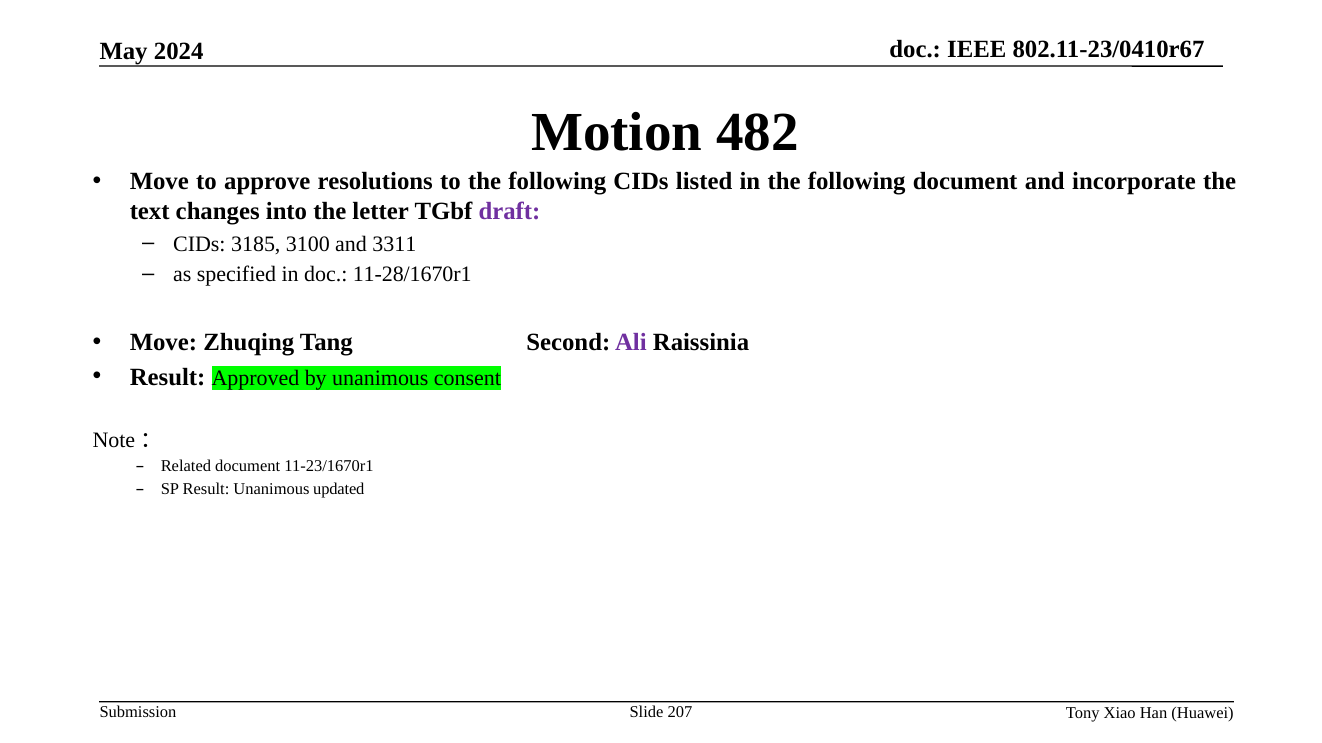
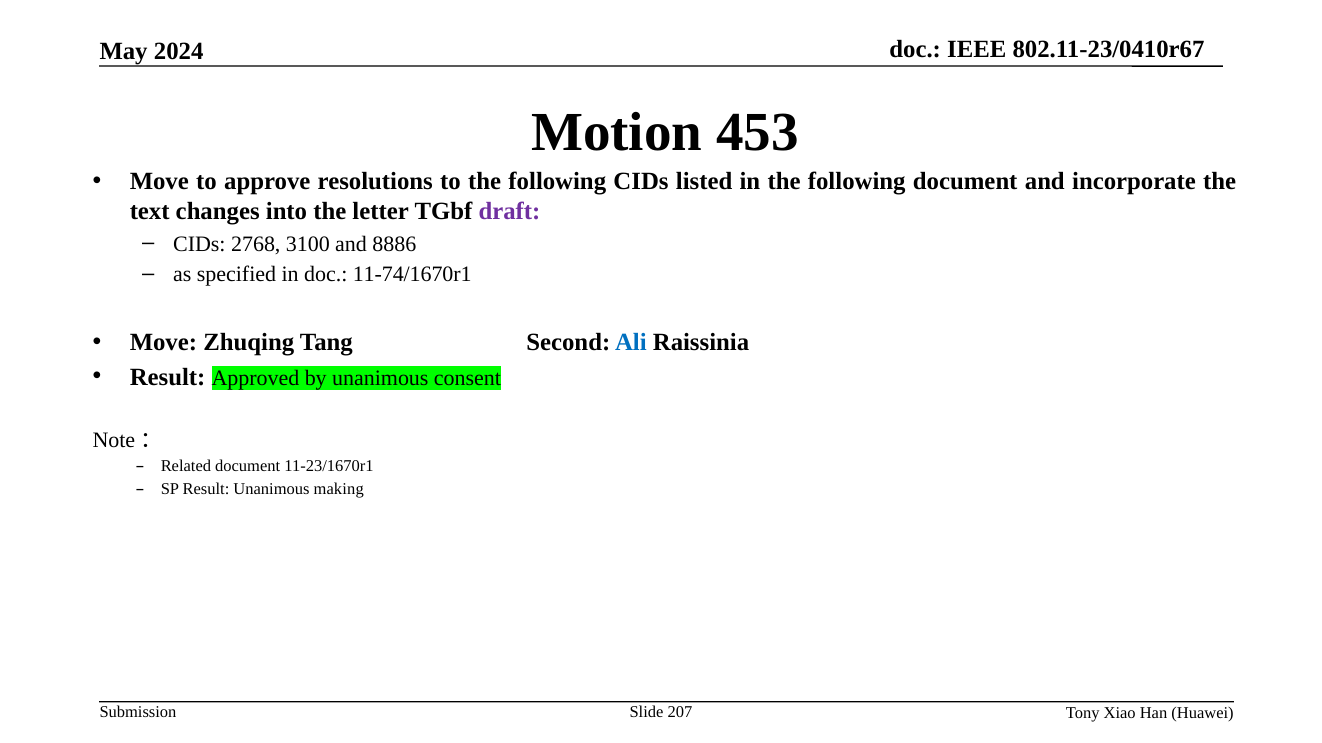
482: 482 -> 453 (757, 133)
3185: 3185 -> 2768 (256, 244)
3311: 3311 -> 8886 (394, 244)
11-28/1670r1: 11-28/1670r1 -> 11-74/1670r1 (412, 275)
Ali colour: purple -> blue (631, 343)
updated: updated -> making (339, 490)
